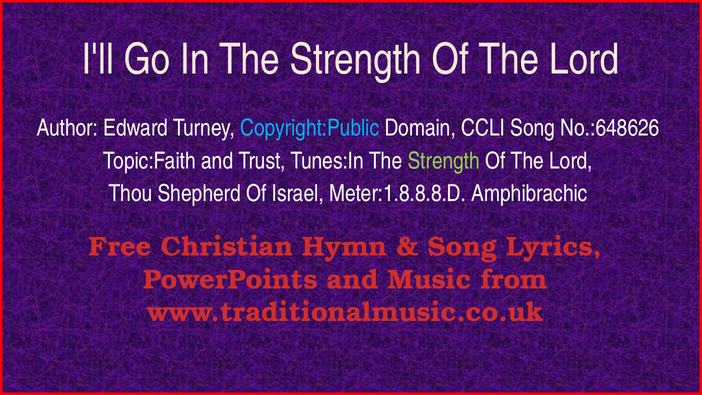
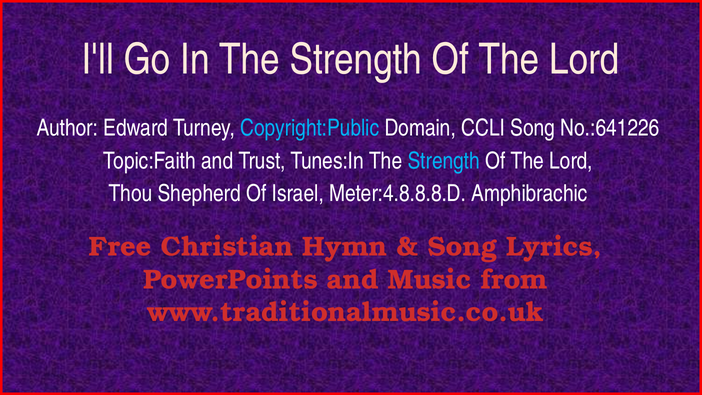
No.:648626: No.:648626 -> No.:641226 (610, 128)
Strength colour: light green -> light blue (444, 161)
Meter:1.8.8.8.D: Meter:1.8.8.8.D -> Meter:4.8.8.8.D (398, 194)
